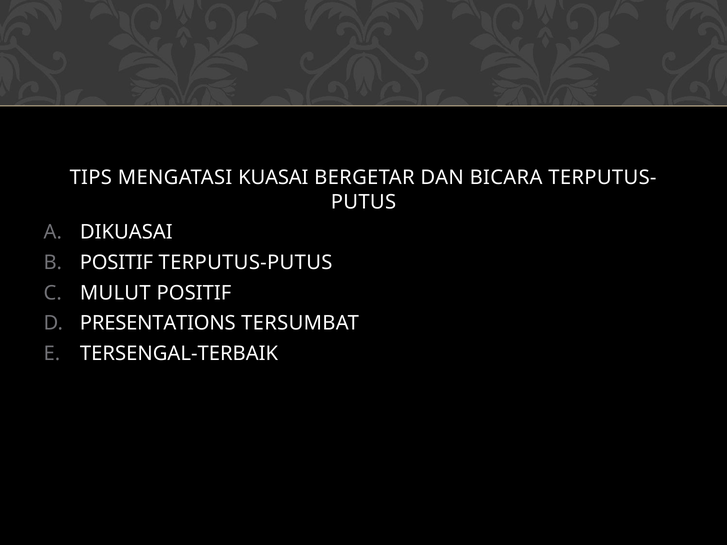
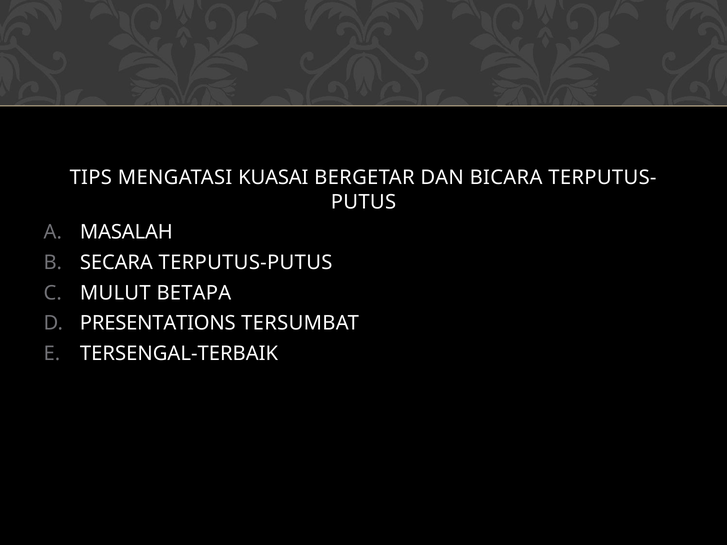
DIKUASAI: DIKUASAI -> MASALAH (126, 232)
POSITIF: POSITIF -> SECARA (116, 263)
MULUT POSITIF: POSITIF -> BETAPA (194, 293)
